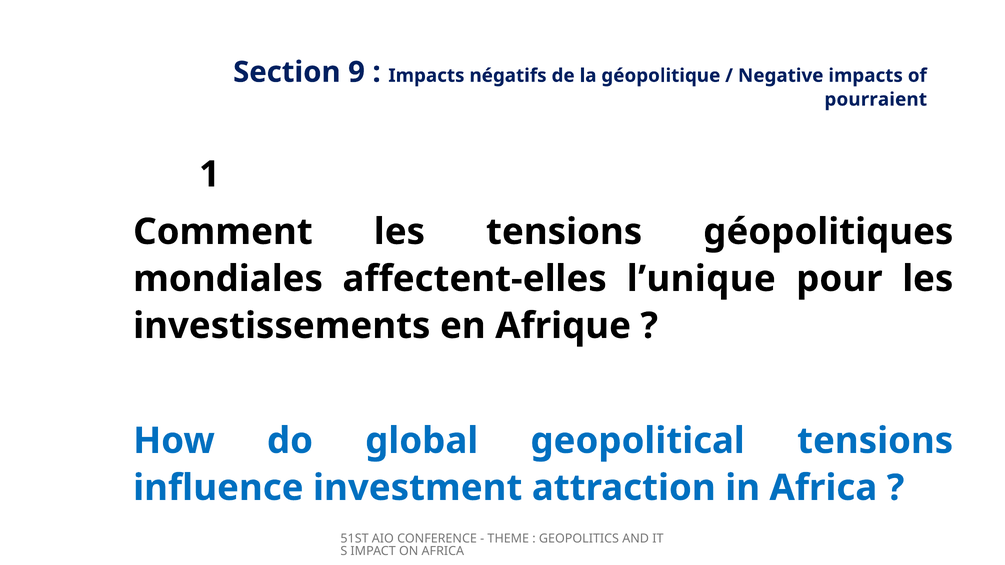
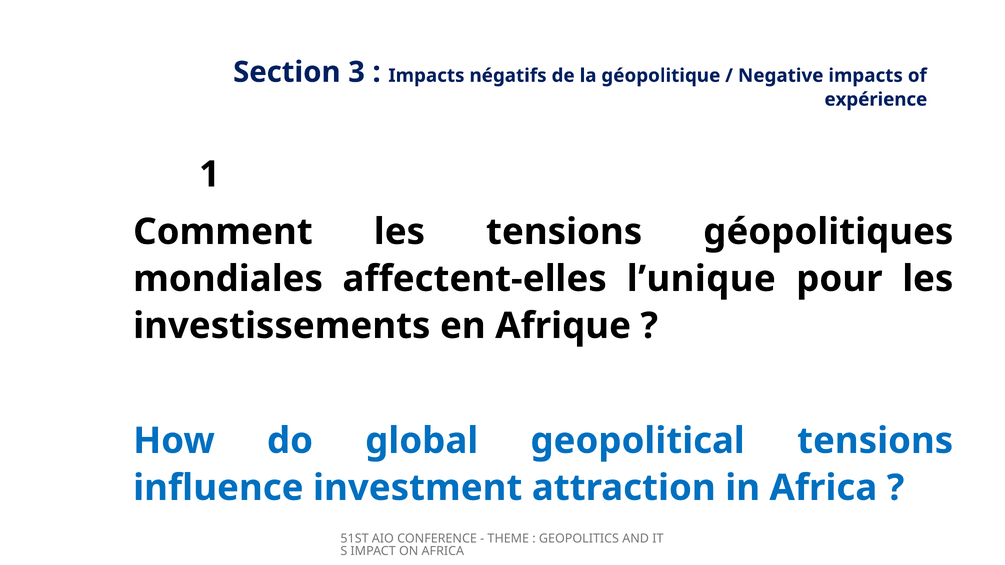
9: 9 -> 3 (357, 72)
pourraient: pourraient -> expérience (876, 100)
